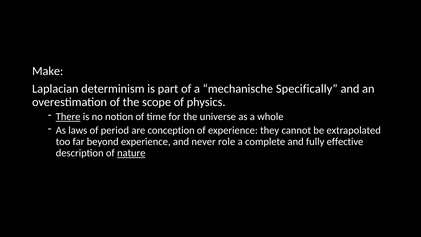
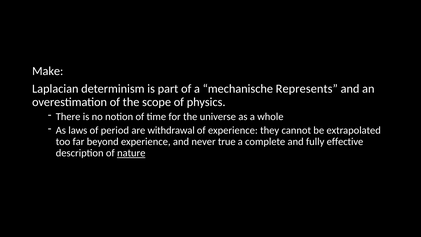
Specifically: Specifically -> Represents (307, 89)
There underline: present -> none (68, 117)
conception: conception -> withdrawal (171, 130)
role: role -> true (227, 142)
